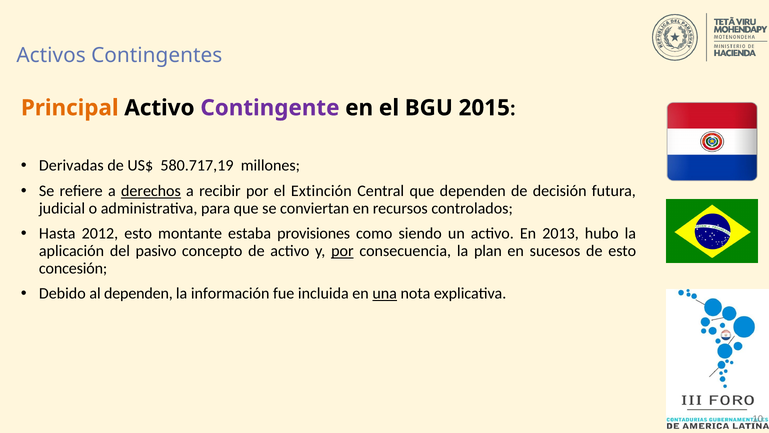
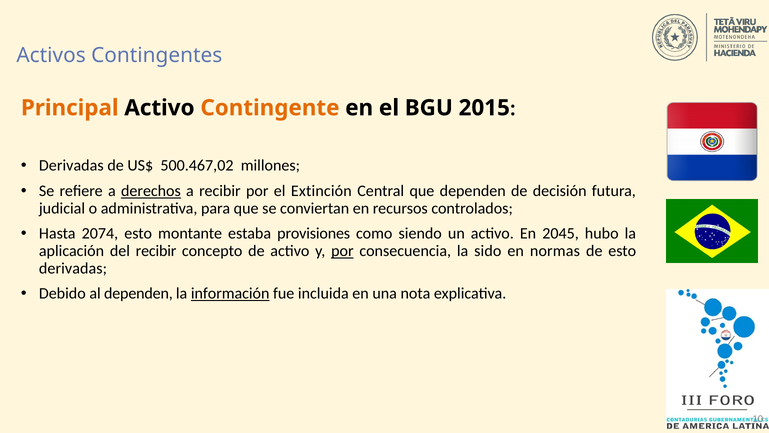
Contingente colour: purple -> orange (270, 108)
580.717,19: 580.717,19 -> 500.467,02 (197, 165)
2012: 2012 -> 2074 (100, 233)
2013: 2013 -> 2045 (561, 233)
del pasivo: pasivo -> recibir (156, 251)
plan: plan -> sido (488, 251)
sucesos: sucesos -> normas (555, 251)
concesión: concesión -> derivadas (73, 268)
información underline: none -> present (230, 293)
una underline: present -> none (385, 293)
